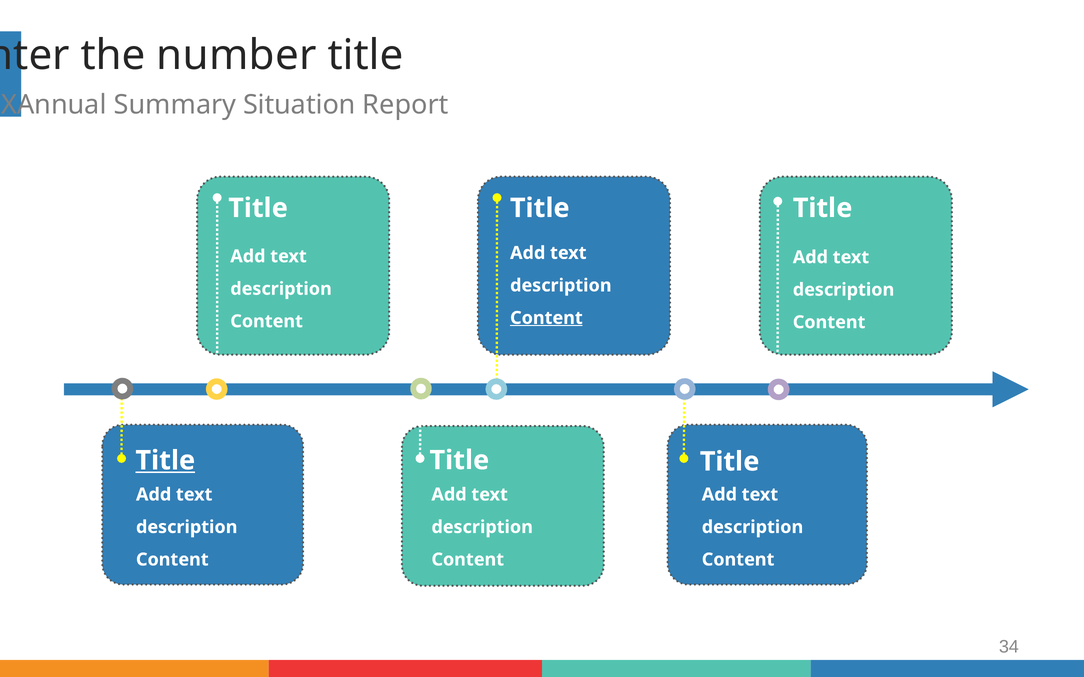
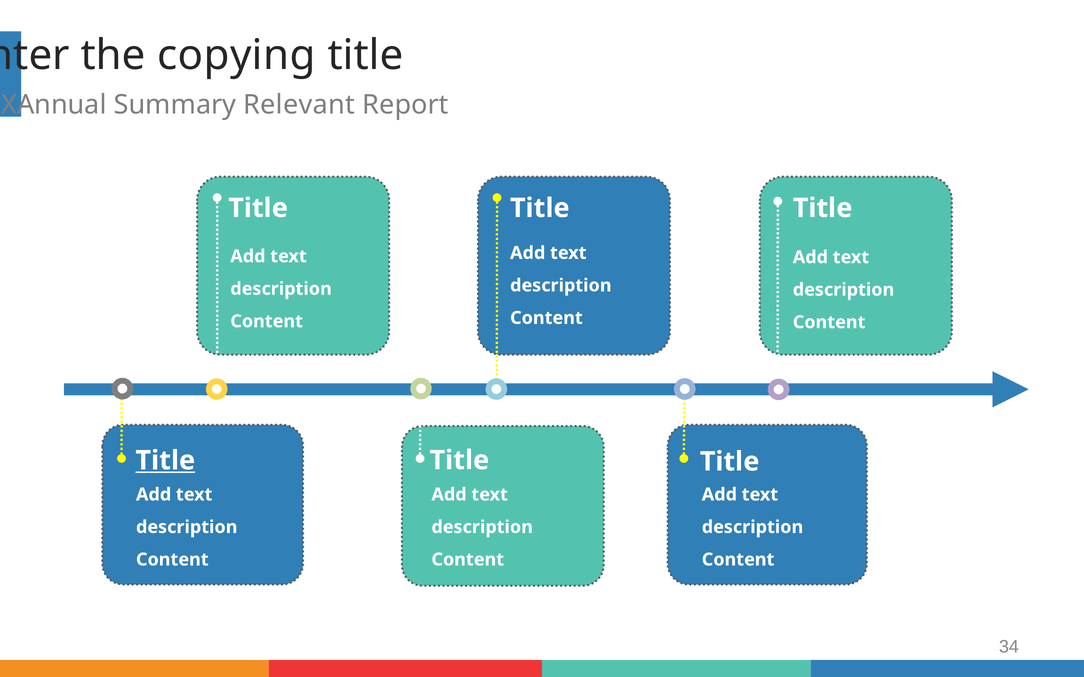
number: number -> copying (236, 55)
Situation: Situation -> Relevant (299, 105)
Content underline: present -> none (546, 318)
